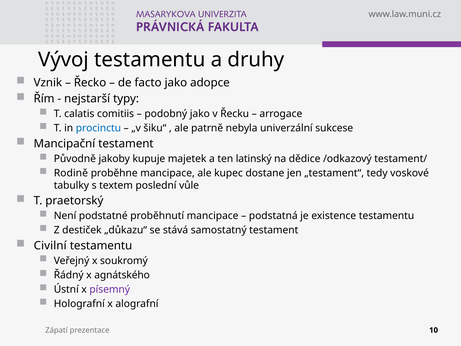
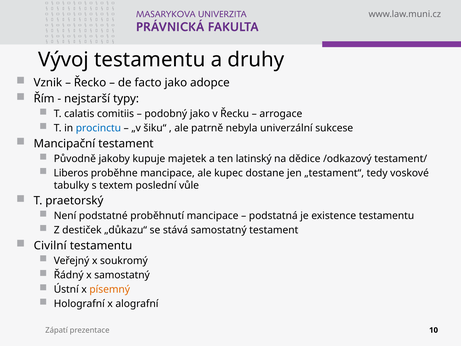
Rodině: Rodině -> Liberos (71, 173)
x agnátského: agnátského -> samostatný (122, 275)
písemný colour: purple -> orange (110, 289)
